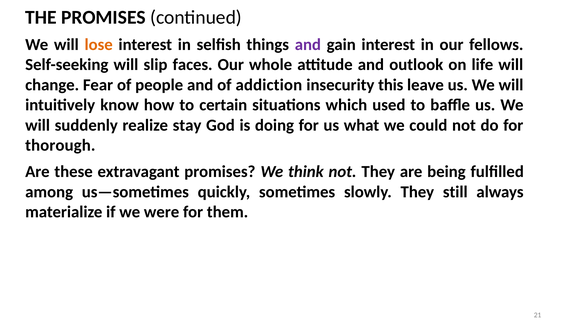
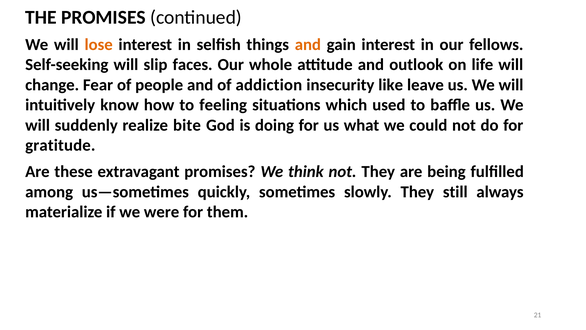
and colour: purple -> orange (308, 45)
this: this -> like (391, 85)
certain: certain -> feeling (223, 105)
stay: stay -> bite (187, 125)
thorough: thorough -> gratitude (60, 145)
